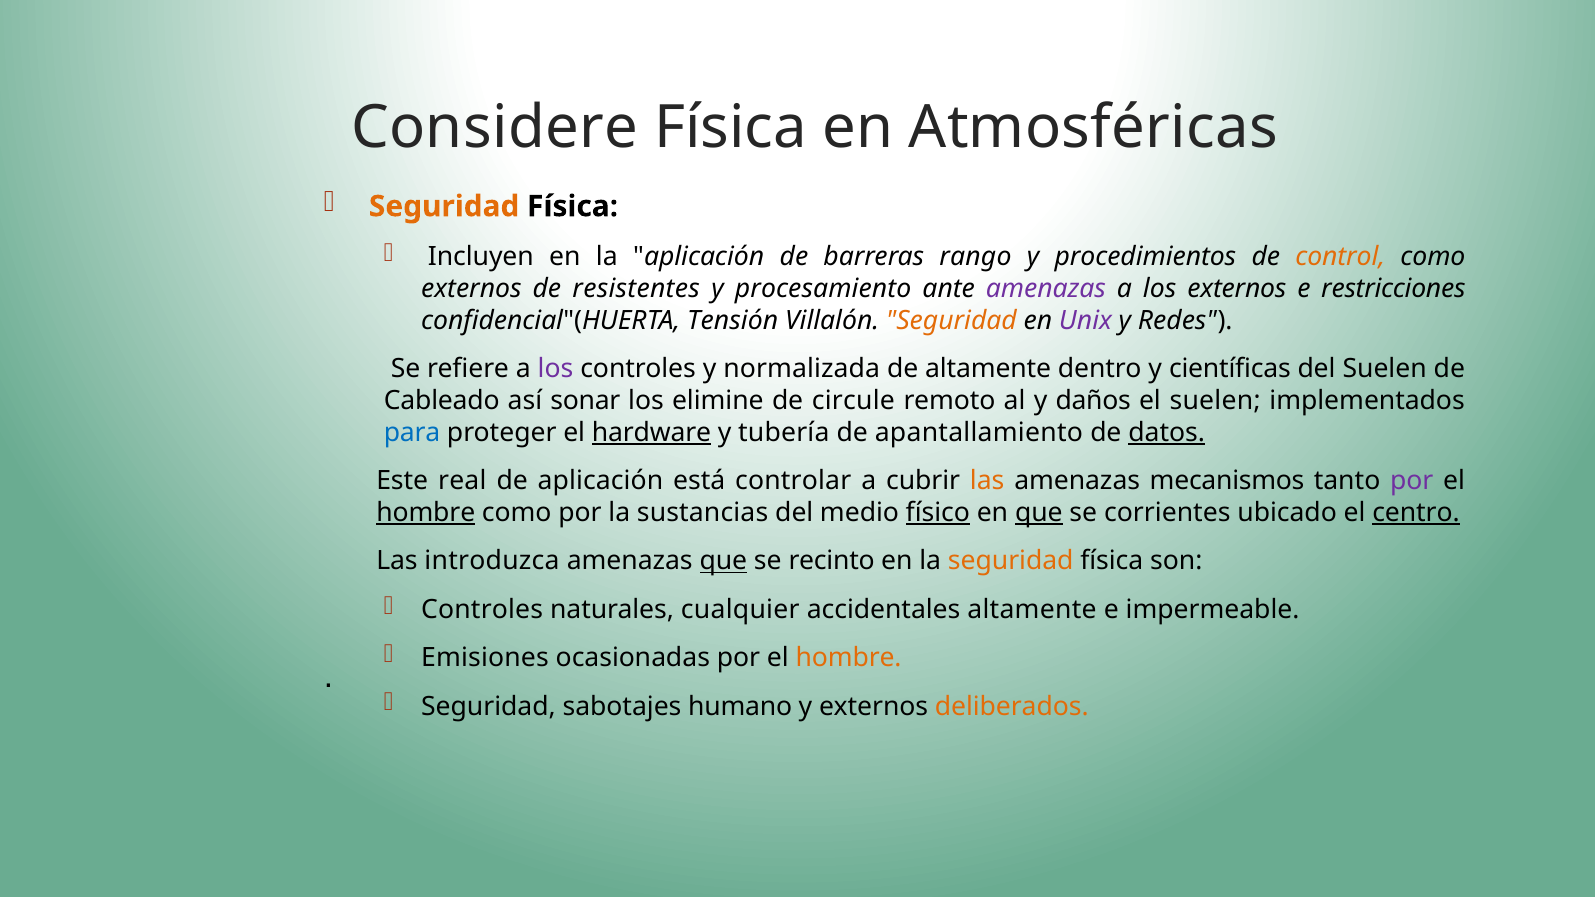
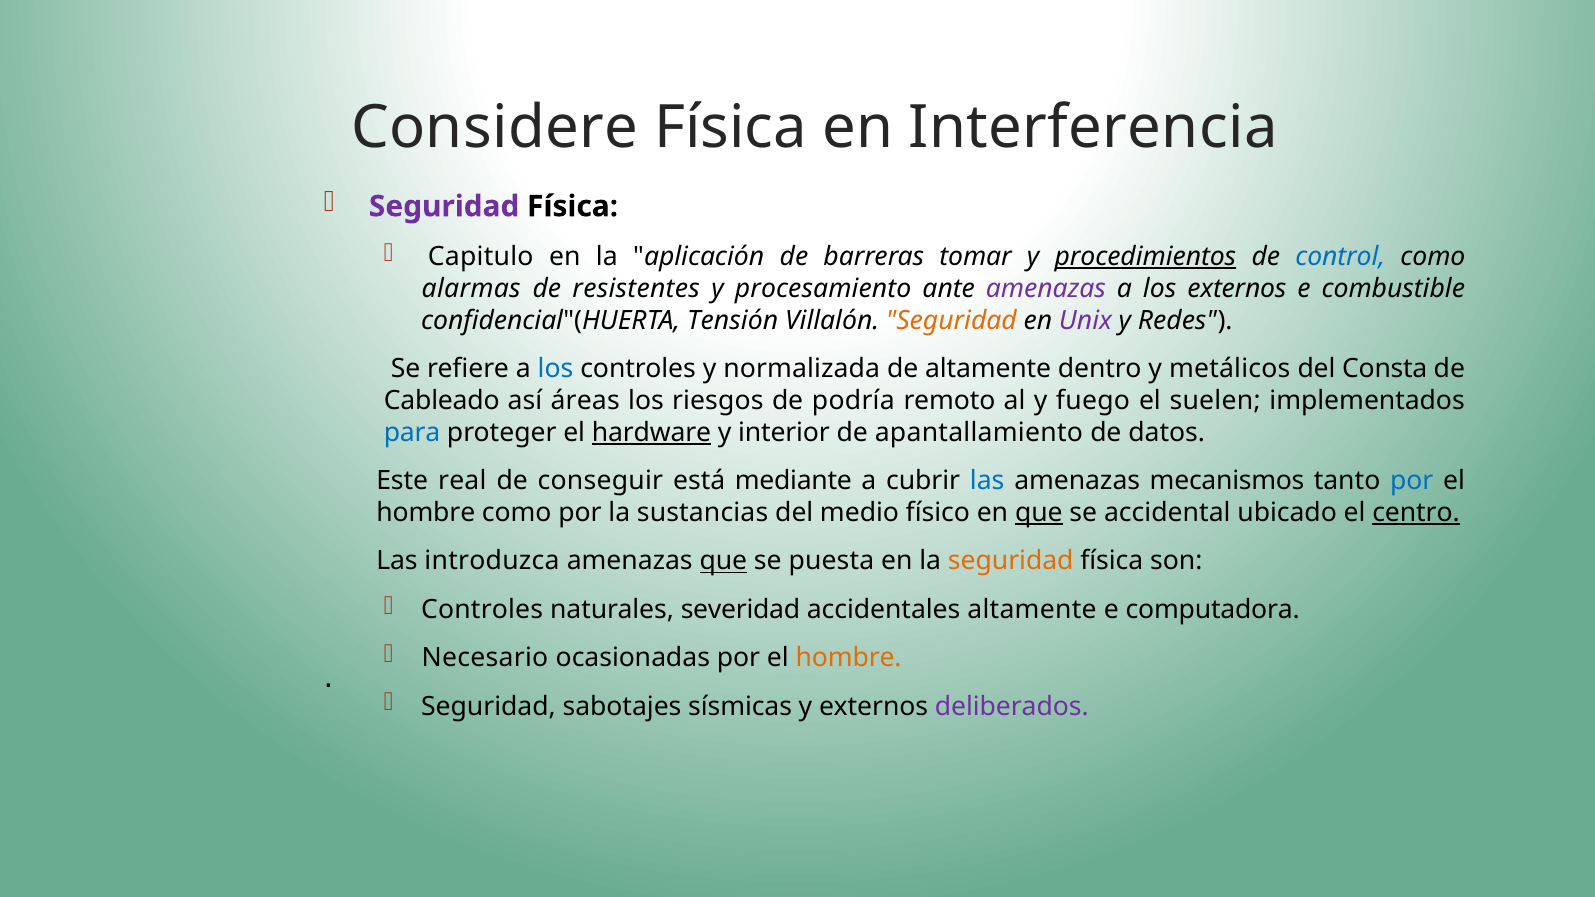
Atmosféricas: Atmosféricas -> Interferencia (1093, 128)
Seguridad colour: orange -> purple (444, 206)
Incluyen: Incluyen -> Capitulo (481, 257)
rango: rango -> tomar (976, 257)
procedimientos underline: none -> present (1145, 257)
control colour: orange -> blue (1340, 257)
externos: externos -> alarmas (471, 289)
restricciones: restricciones -> combustible (1393, 289)
los colour: purple -> blue (555, 369)
científicas: científicas -> metálicos (1230, 369)
del Suelen: Suelen -> Consta (1385, 369)
sonar: sonar -> áreas (585, 401)
elimine: elimine -> riesgos (718, 401)
circule: circule -> podría (853, 401)
daños: daños -> fuego (1093, 401)
tubería: tubería -> interior (784, 432)
datos underline: present -> none (1167, 432)
de aplicación: aplicación -> conseguir (600, 481)
controlar: controlar -> mediante (793, 481)
las colour: orange -> blue (987, 481)
por colour: purple -> blue (1412, 481)
hombre underline: present -> none (426, 513)
físico underline: present -> none (938, 513)
corrientes: corrientes -> accidental (1167, 513)
recinto: recinto -> puesta (831, 561)
cualquier: cualquier -> severidad (740, 610)
impermeable: impermeable -> computadora (1213, 610)
Emisiones: Emisiones -> Necesario (485, 658)
humano: humano -> sísmicas (740, 707)
deliberados colour: orange -> purple (1012, 707)
